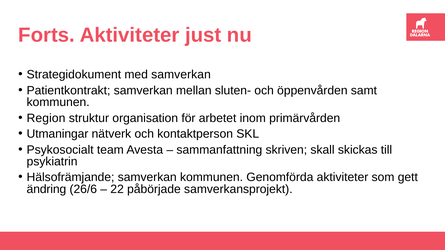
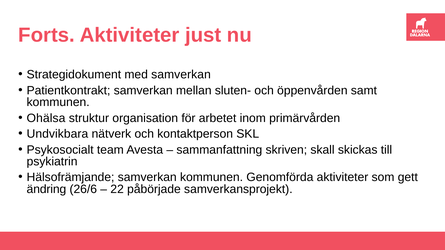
Region: Region -> Ohälsa (46, 118)
Utmaningar: Utmaningar -> Undvikbara (57, 134)
